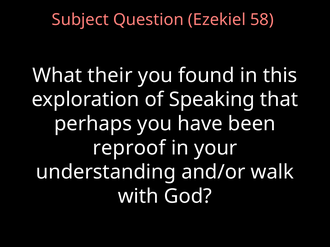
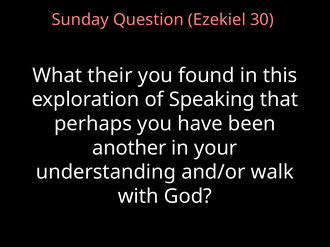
Subject: Subject -> Sunday (80, 20)
58: 58 -> 30 (262, 20)
reproof: reproof -> another (129, 148)
